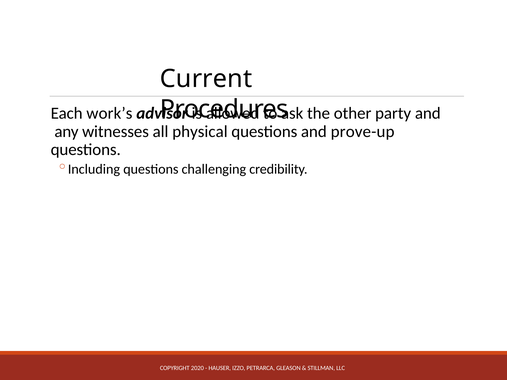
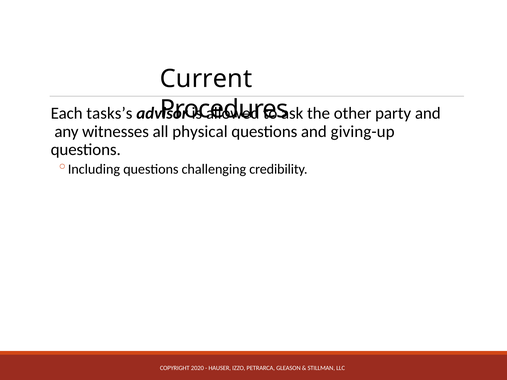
work’s: work’s -> tasks’s (109, 113)
prove-up: prove-up -> giving-up (363, 132)
